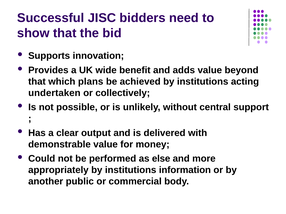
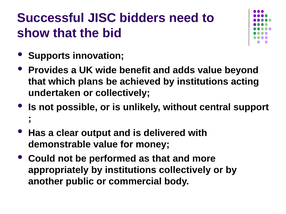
as else: else -> that (161, 159)
institutions information: information -> collectively (185, 170)
